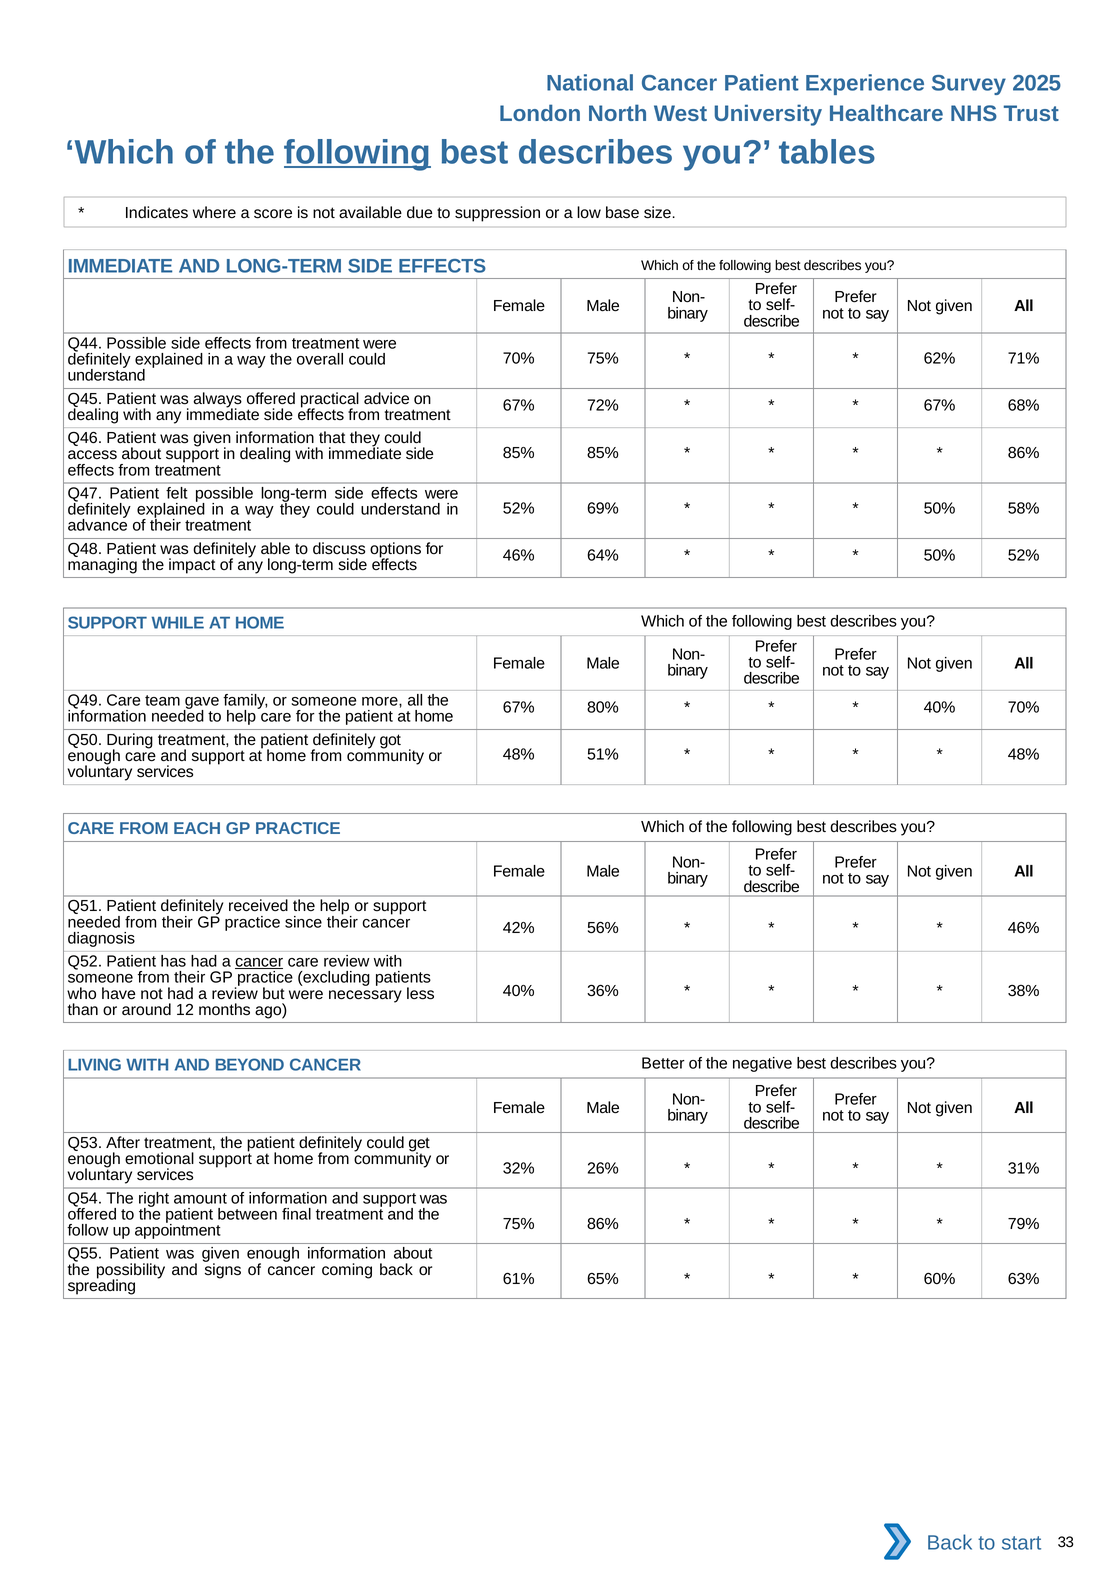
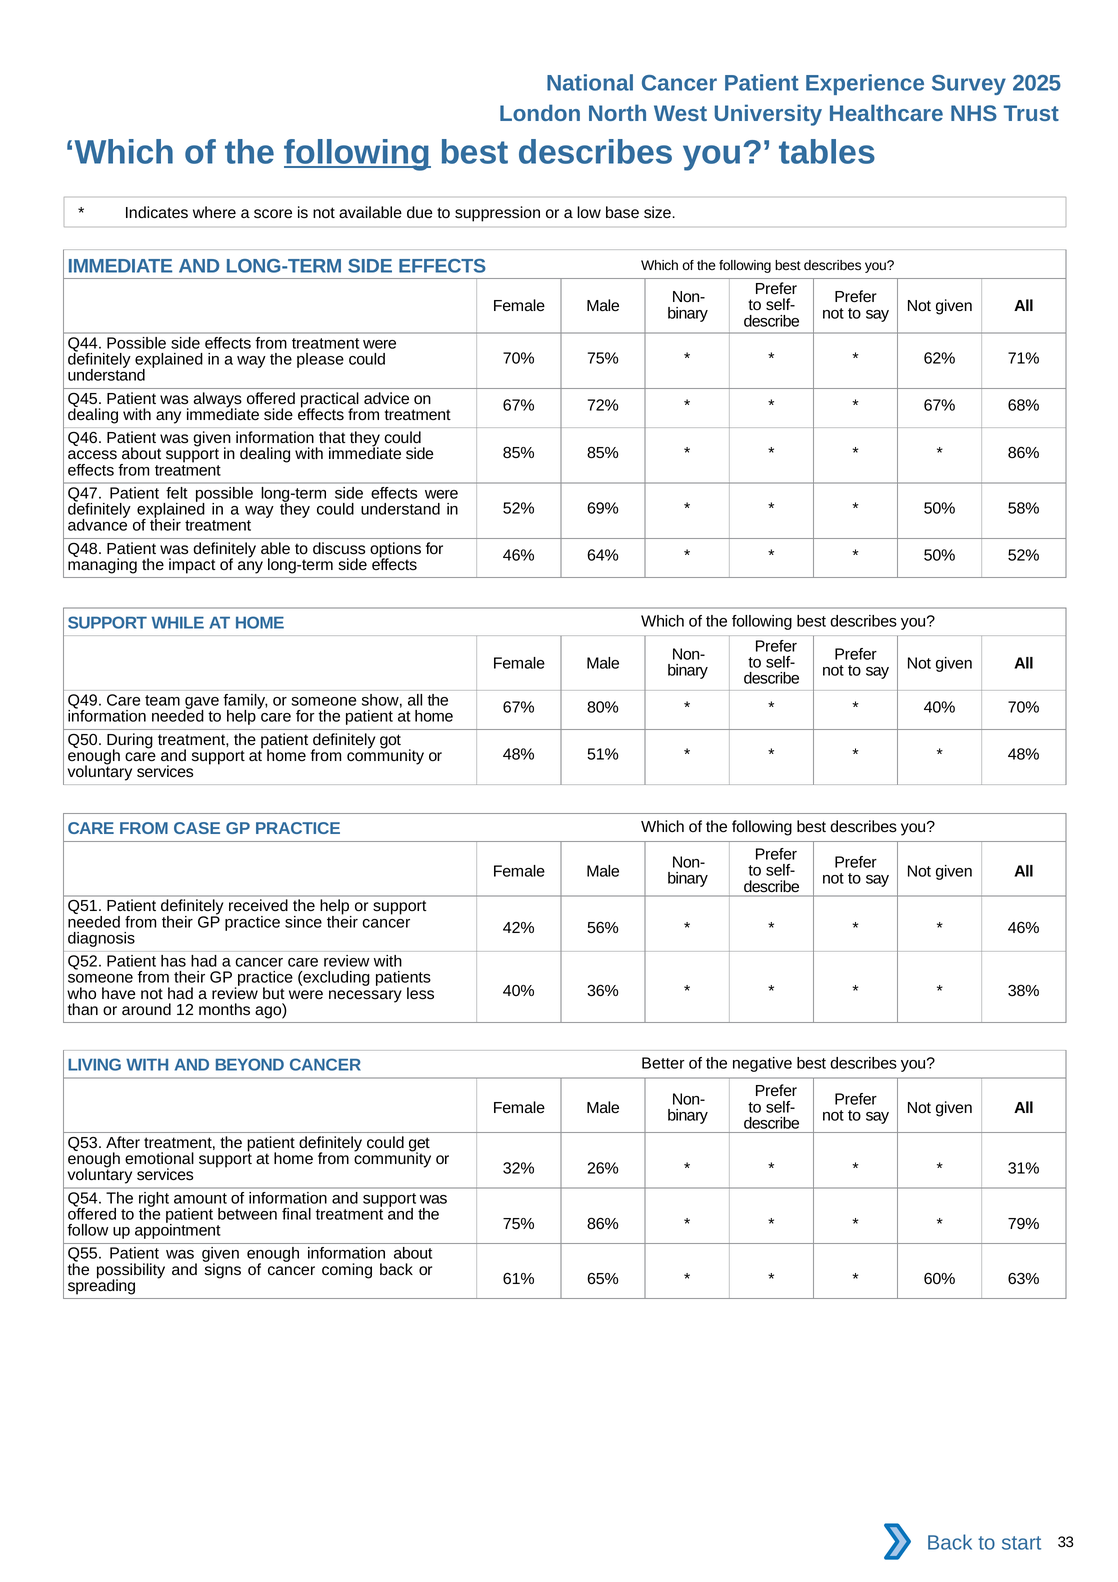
overall: overall -> please (320, 360)
more: more -> show (382, 701)
EACH: EACH -> CASE (197, 829)
cancer underline: present -> none (259, 962)
